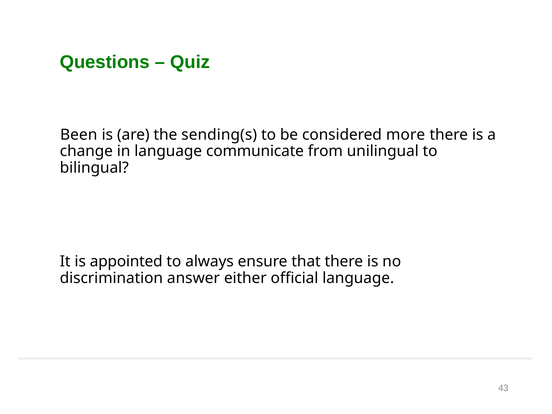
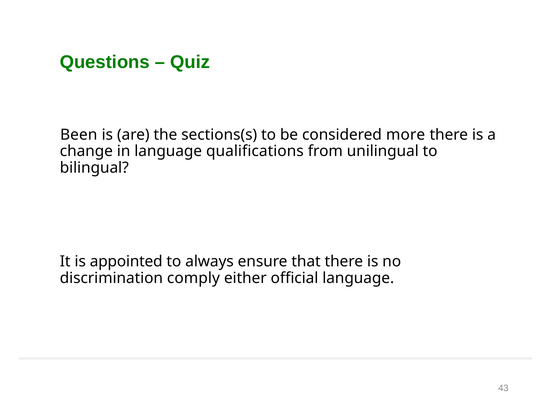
sending(s: sending(s -> sections(s (219, 135)
communicate: communicate -> qualifications (255, 151)
answer: answer -> comply (193, 278)
